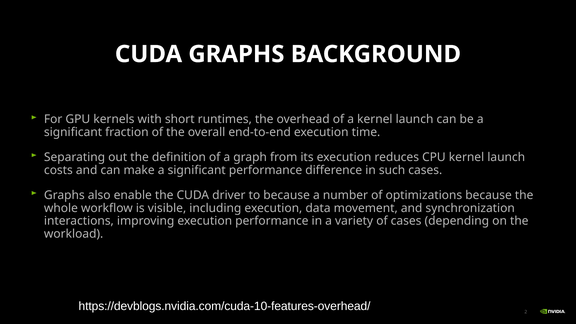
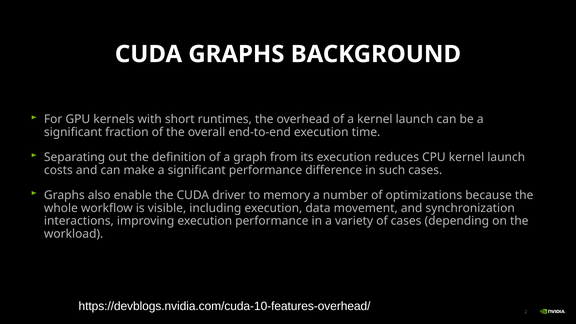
to because: because -> memory (287, 195)
